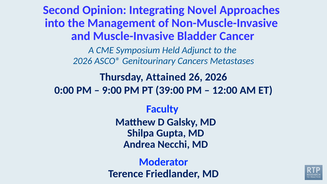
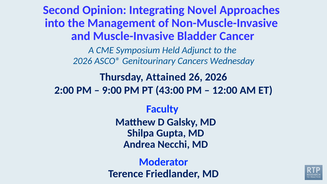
Metastases: Metastases -> Wednesday (232, 61)
0:00: 0:00 -> 2:00 (64, 90)
39:00: 39:00 -> 43:00 (170, 90)
